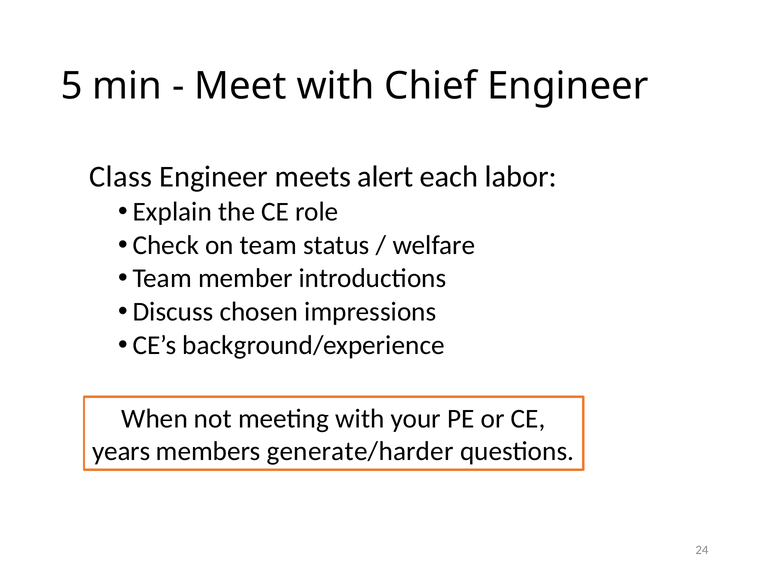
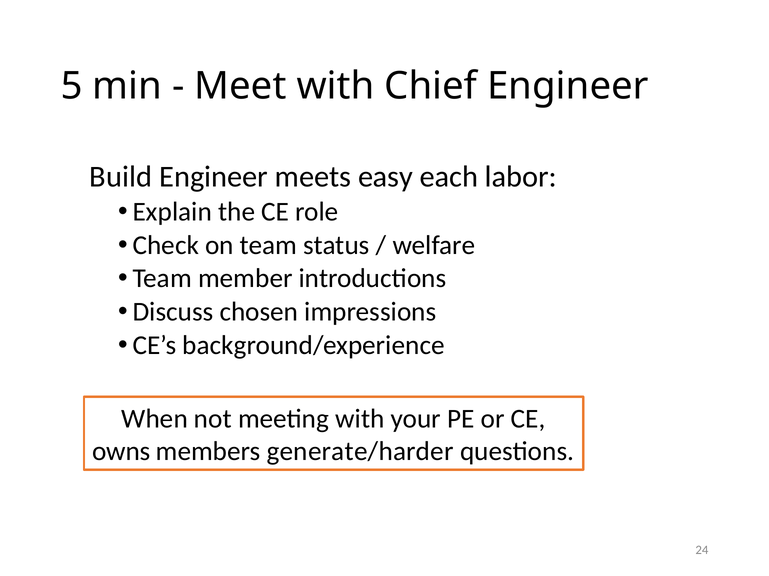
Class: Class -> Build (121, 177)
alert: alert -> easy (385, 177)
years: years -> owns (121, 452)
